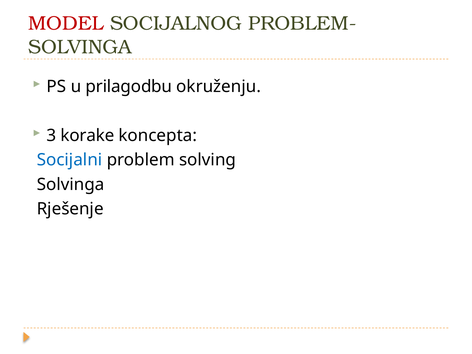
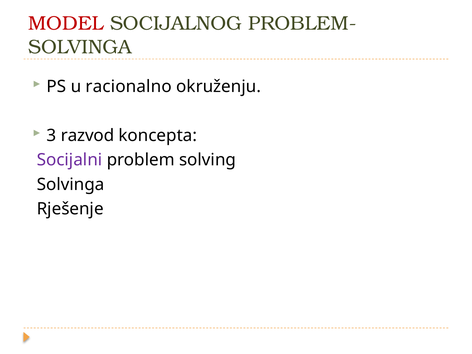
prilagodbu: prilagodbu -> racionalno (129, 87)
korake: korake -> razvod (88, 136)
Socijalni colour: blue -> purple (70, 160)
